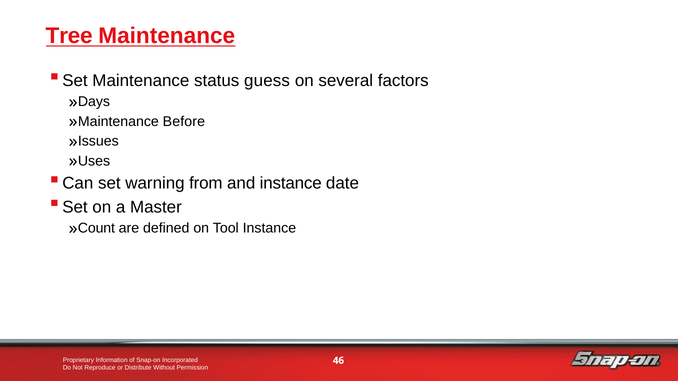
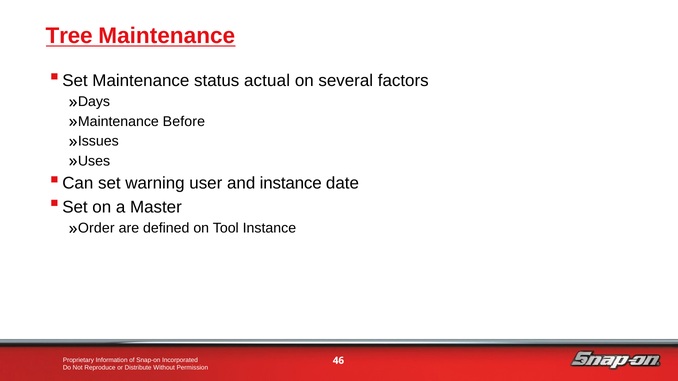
guess: guess -> actual (267, 81)
from: from -> user (206, 183)
Count: Count -> Order (96, 228)
